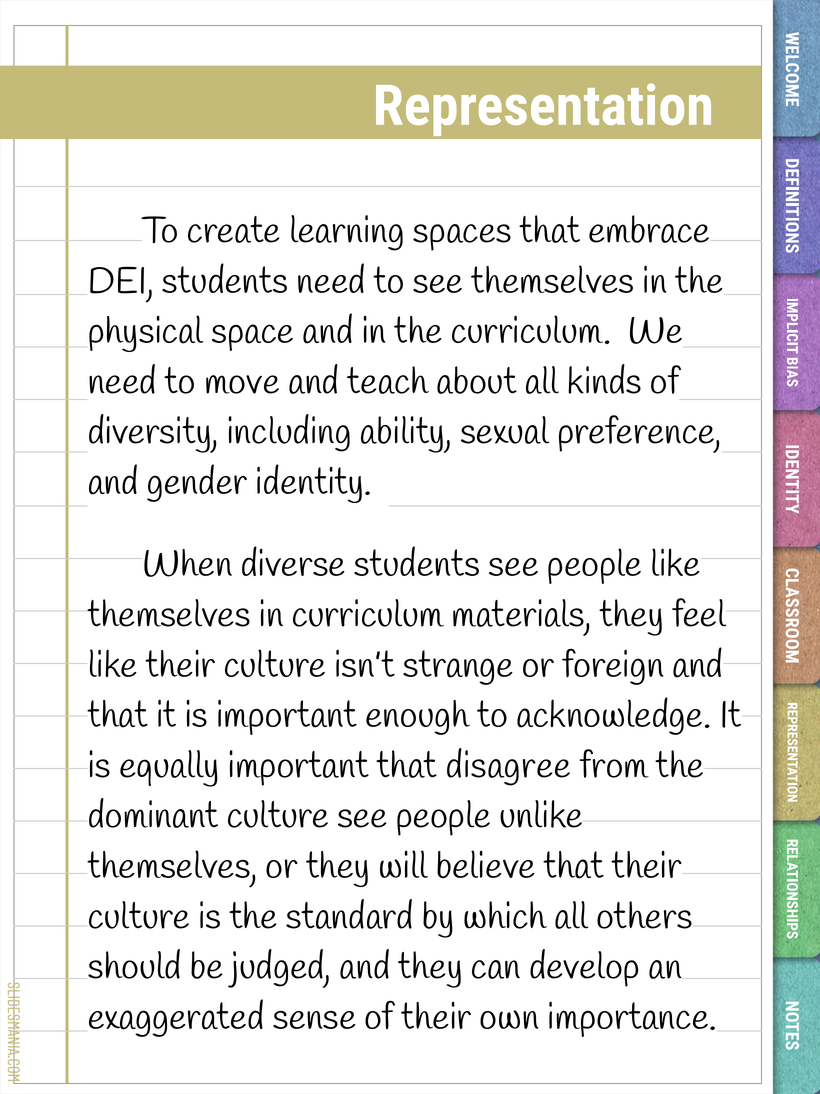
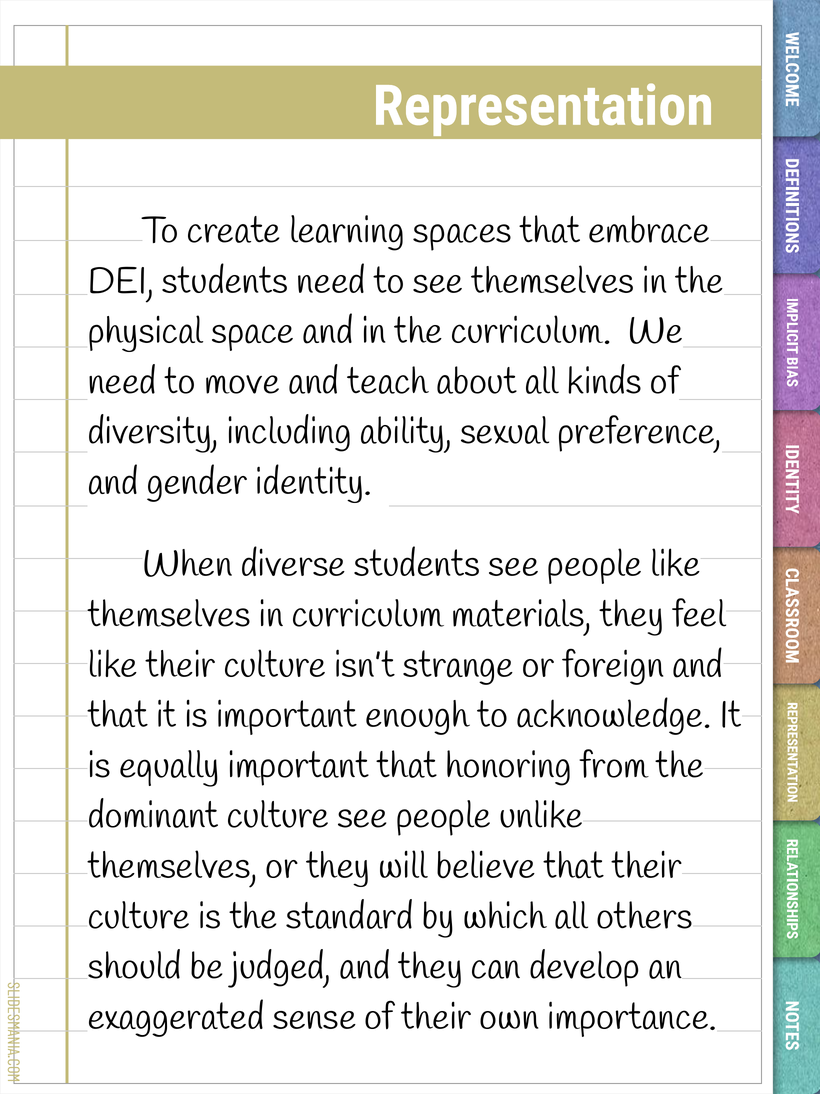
disagree: disagree -> honoring (508, 765)
